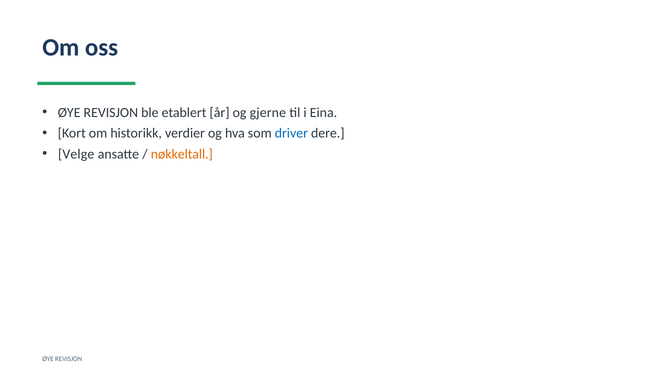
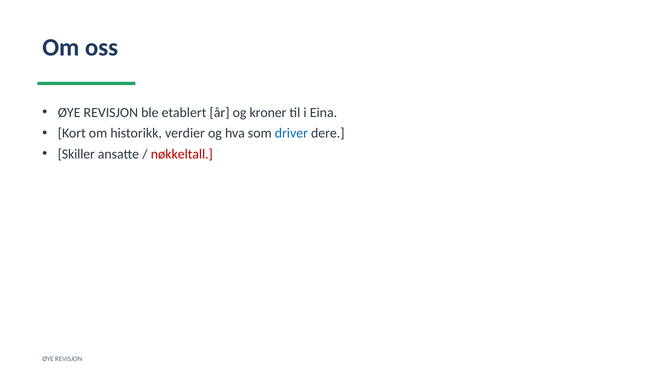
gjerne: gjerne -> kroner (268, 112)
Velge: Velge -> Skiller (76, 154)
nøkkeltall colour: orange -> red (182, 154)
